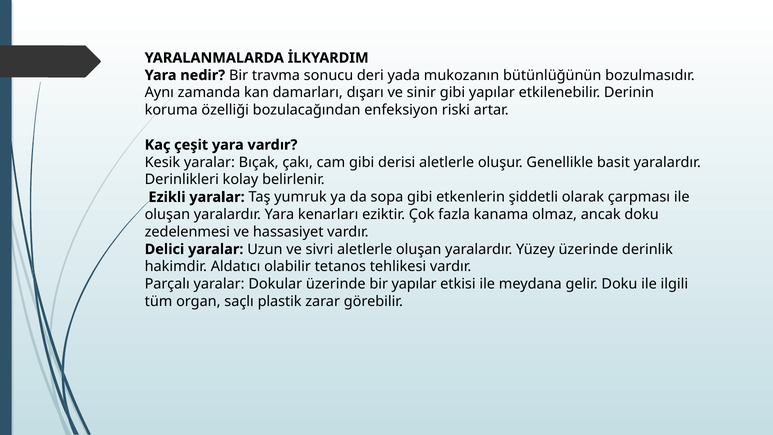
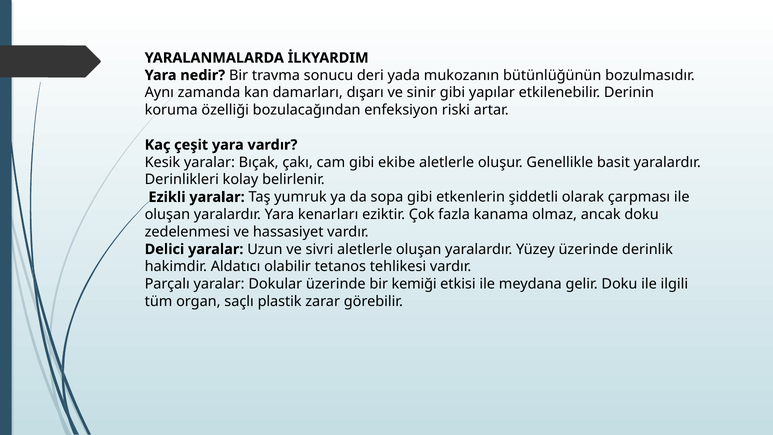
derisi: derisi -> ekibe (397, 162)
bir yapılar: yapılar -> kemiği (414, 284)
